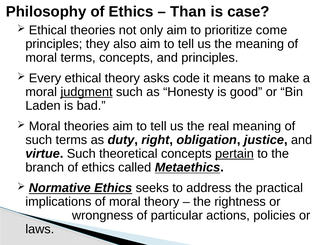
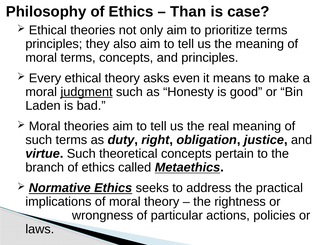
prioritize come: come -> terms (272, 30)
code: code -> even (186, 78)
pertain underline: present -> none (234, 153)
